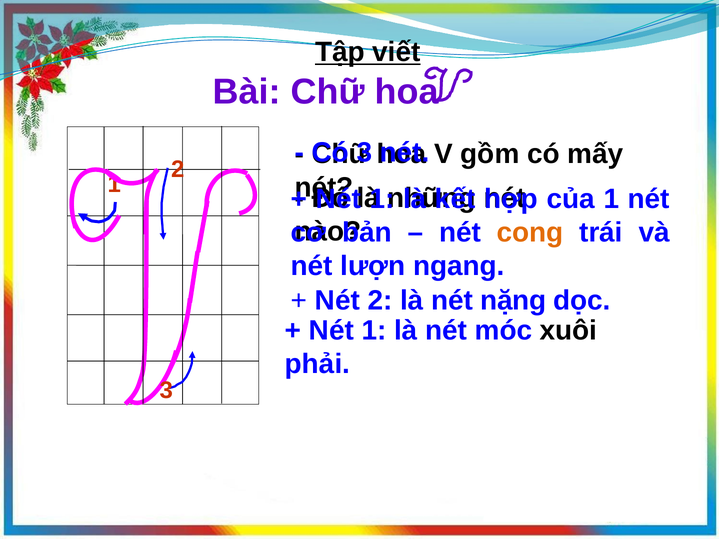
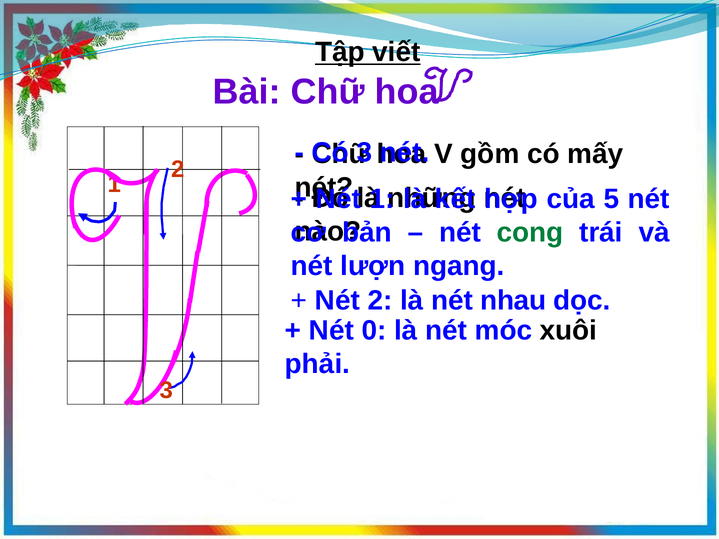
của 1: 1 -> 5 (611, 199)
cong colour: orange -> green (530, 233)
nặng: nặng -> nhau (513, 301)
1: 1 -> 0 (374, 331)
